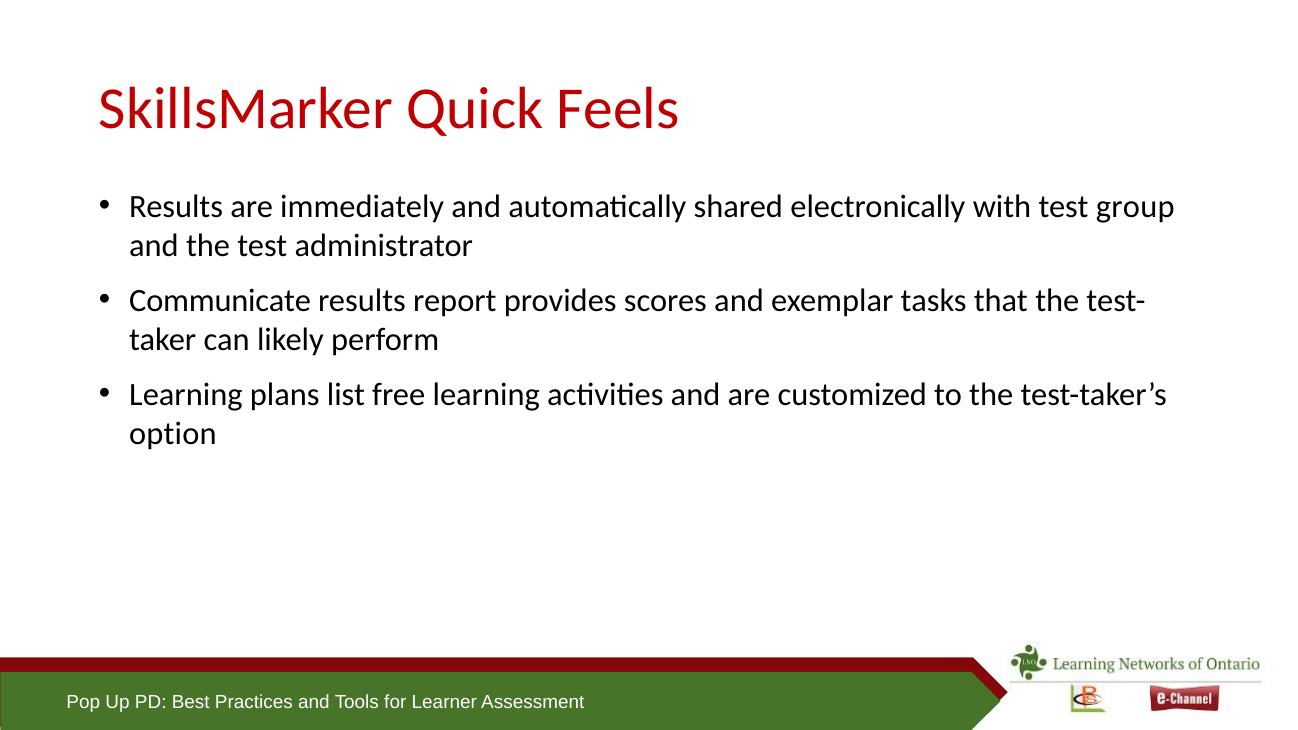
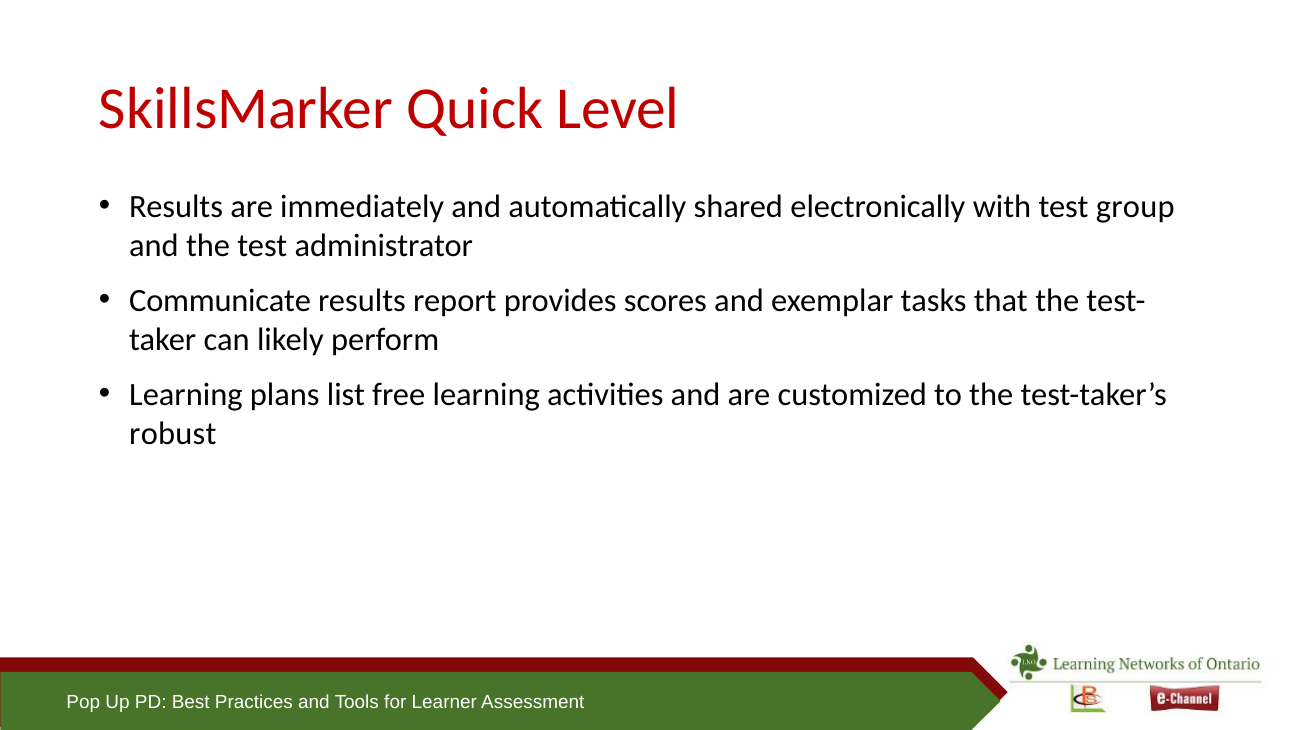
Feels: Feels -> Level (618, 109)
option: option -> robust (173, 434)
